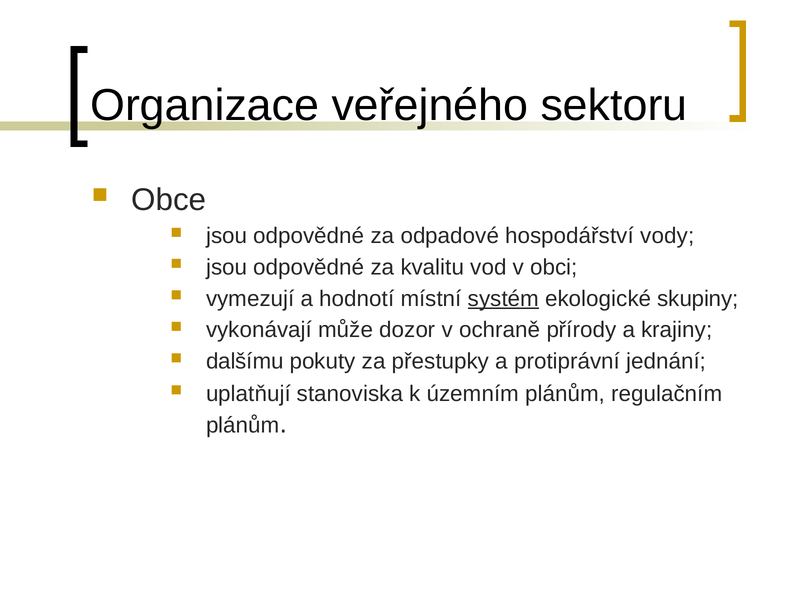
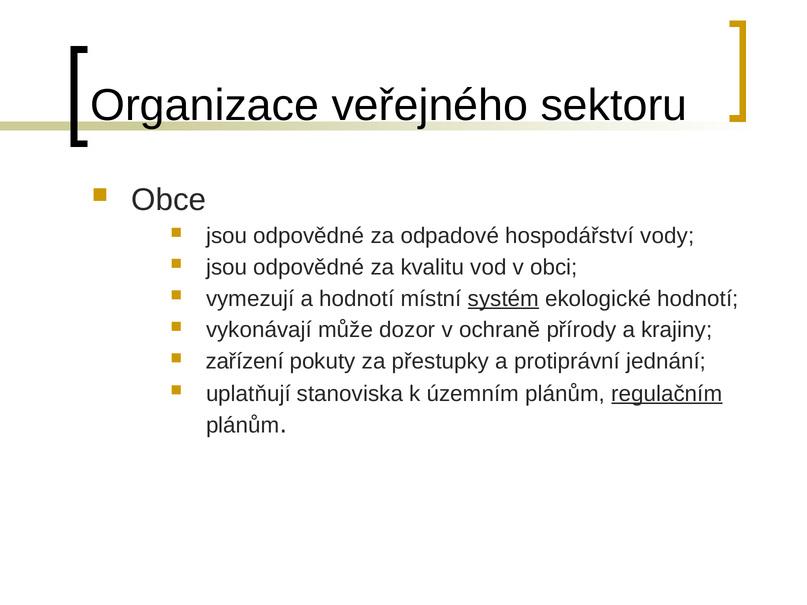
ekologické skupiny: skupiny -> hodnotí (698, 299)
dalšímu: dalšímu -> zařízení (245, 362)
regulačním underline: none -> present (667, 394)
